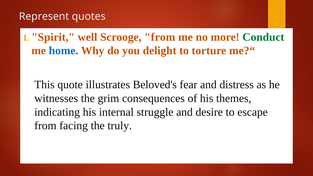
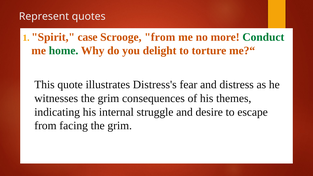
well: well -> case (88, 37)
home colour: blue -> green (64, 51)
Beloved's: Beloved's -> Distress's (155, 85)
facing the truly: truly -> grim (120, 126)
